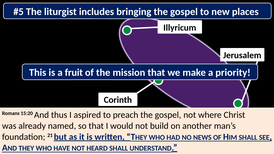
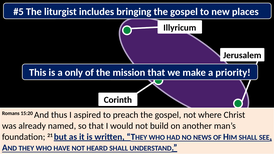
fruit: fruit -> only (74, 73)
